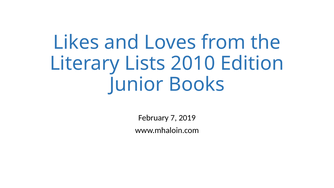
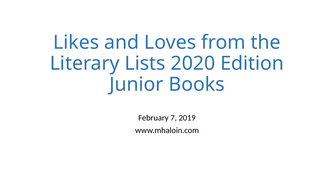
2010: 2010 -> 2020 (193, 63)
